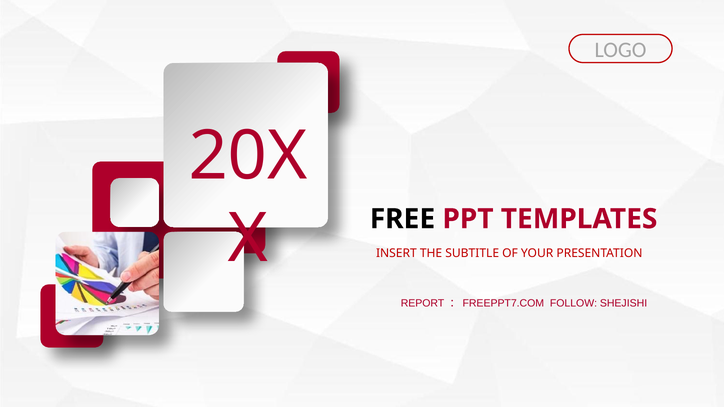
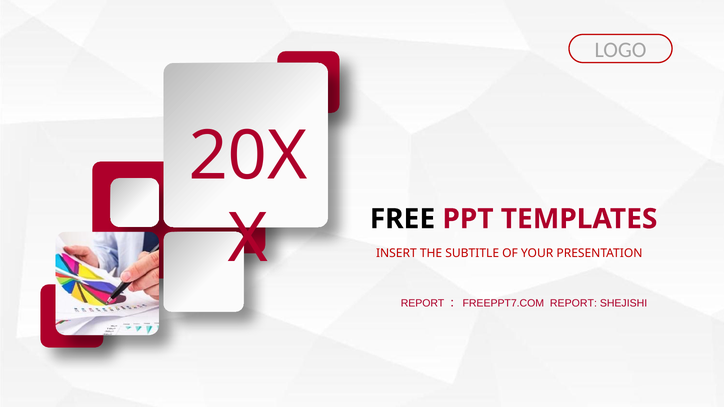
：FREEPPT7.COM FOLLOW: FOLLOW -> REPORT (573, 304)
